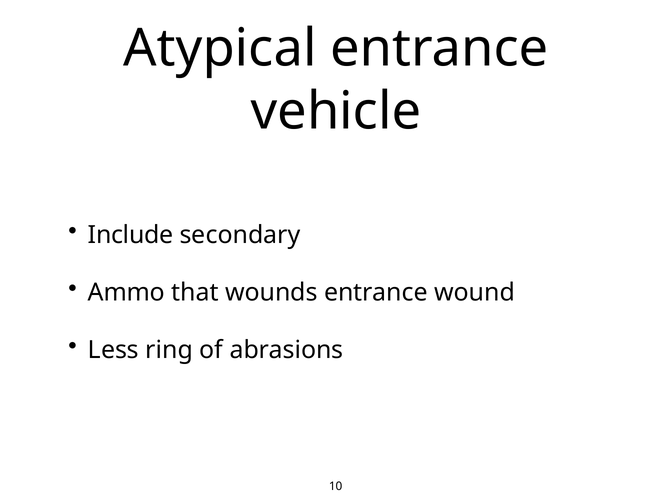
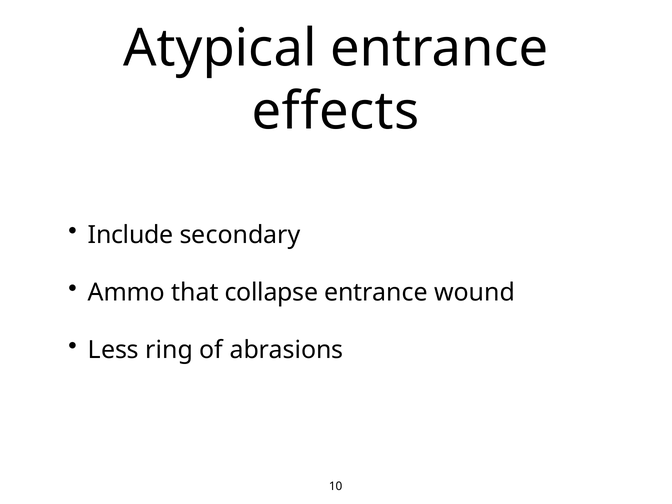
vehicle: vehicle -> effects (336, 111)
wounds: wounds -> collapse (271, 292)
